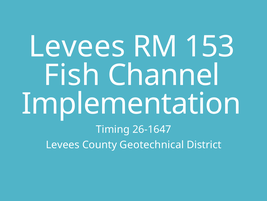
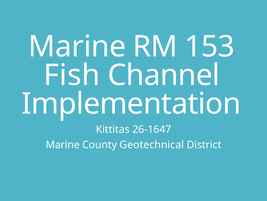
Levees: Levees -> Marine (77, 47)
Timing: Timing -> Kittitas (113, 129)
Levees: Levees -> Marine (63, 144)
